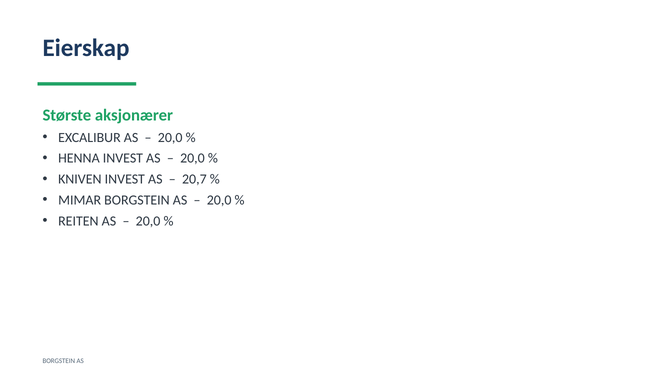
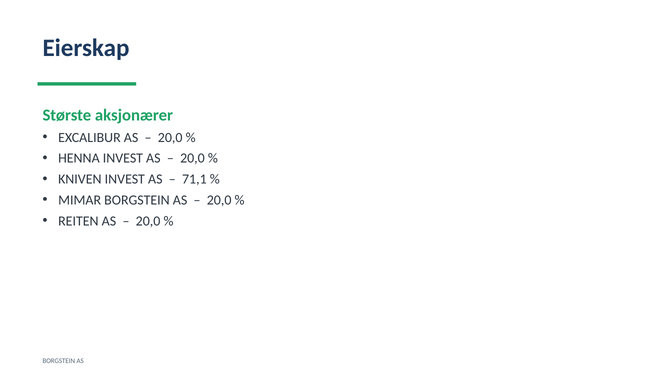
20,7: 20,7 -> 71,1 (194, 179)
